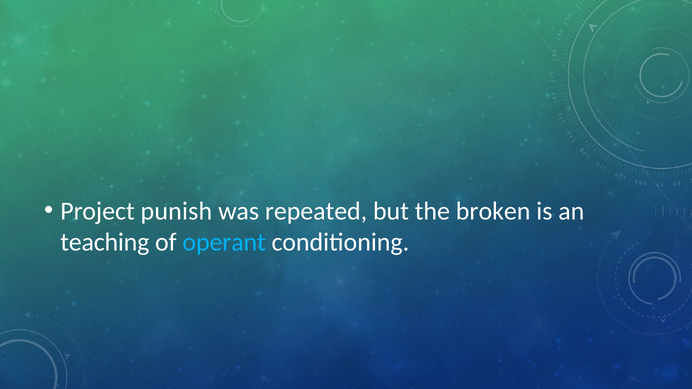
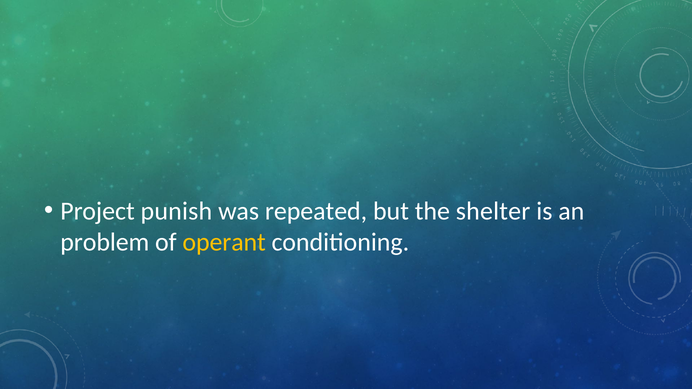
broken: broken -> shelter (493, 211)
teaching: teaching -> problem (105, 242)
operant colour: light blue -> yellow (224, 242)
